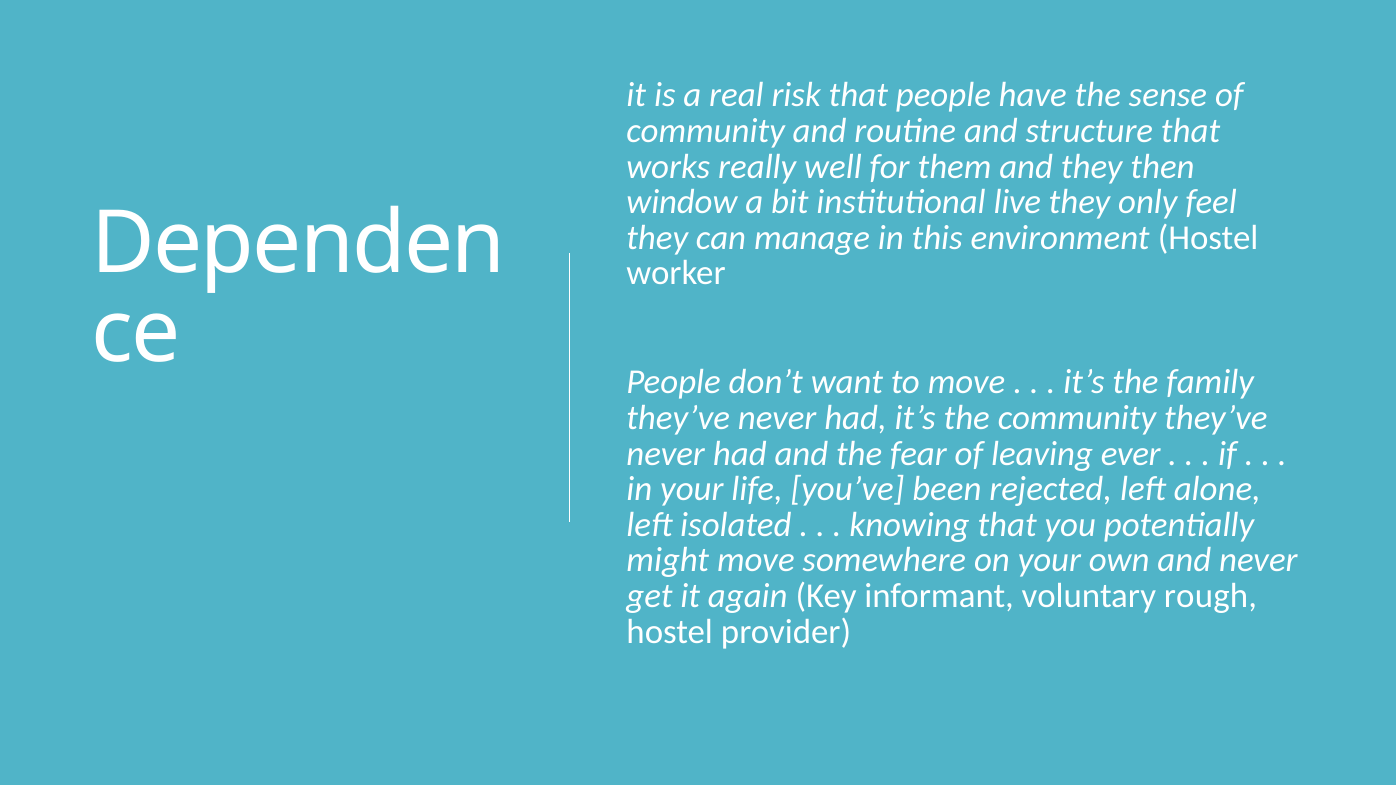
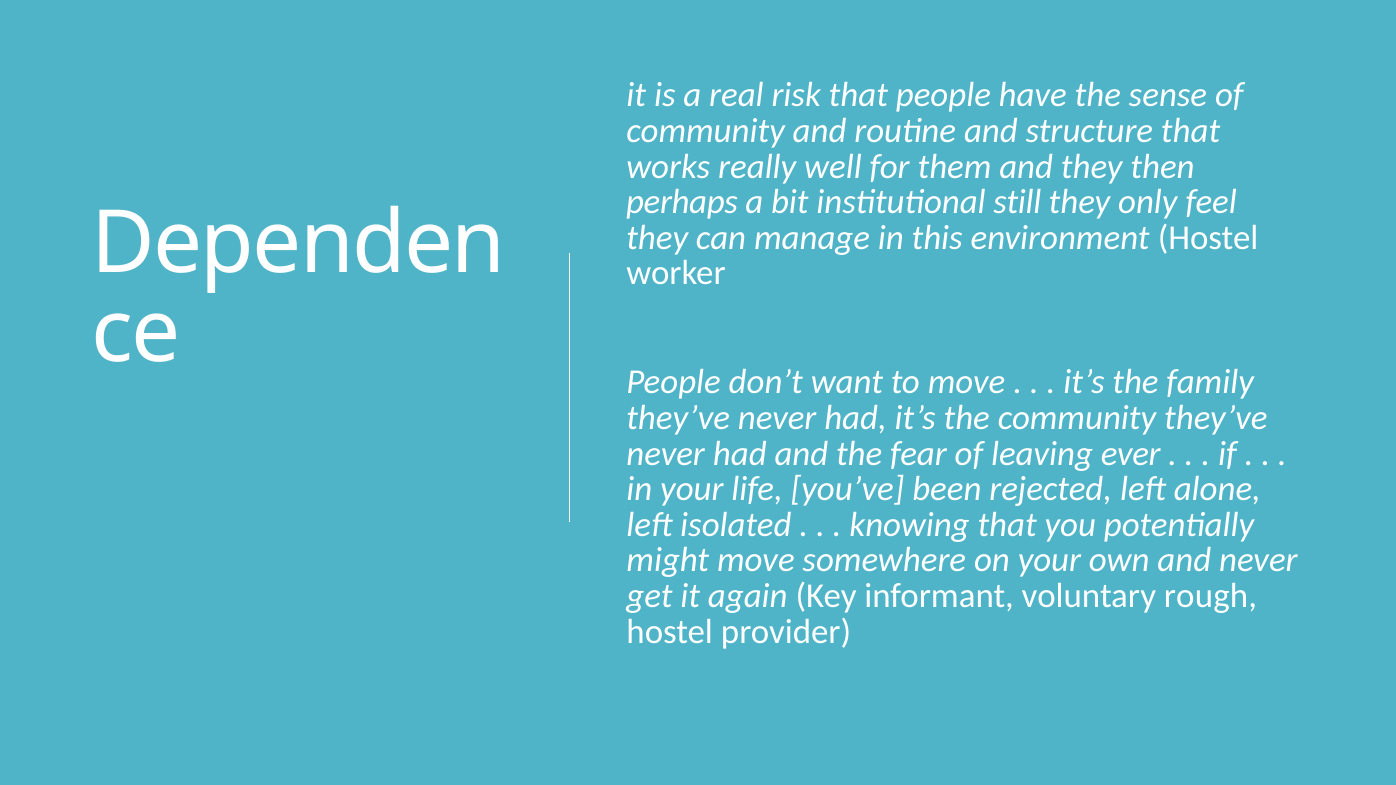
window: window -> perhaps (682, 202)
live: live -> still (1017, 202)
